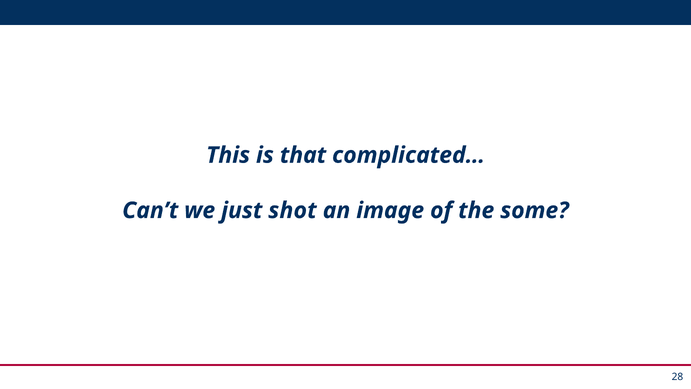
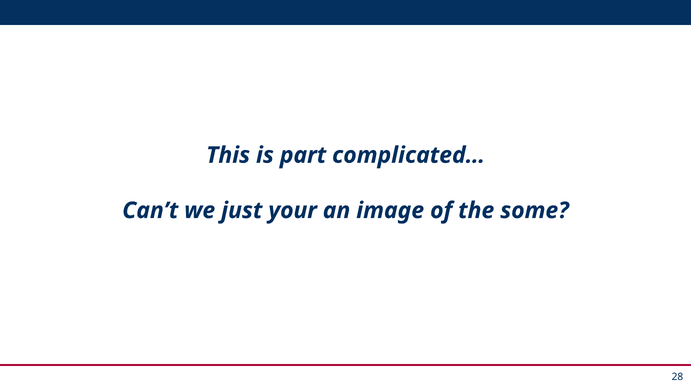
that: that -> part (303, 155)
shot: shot -> your (293, 210)
